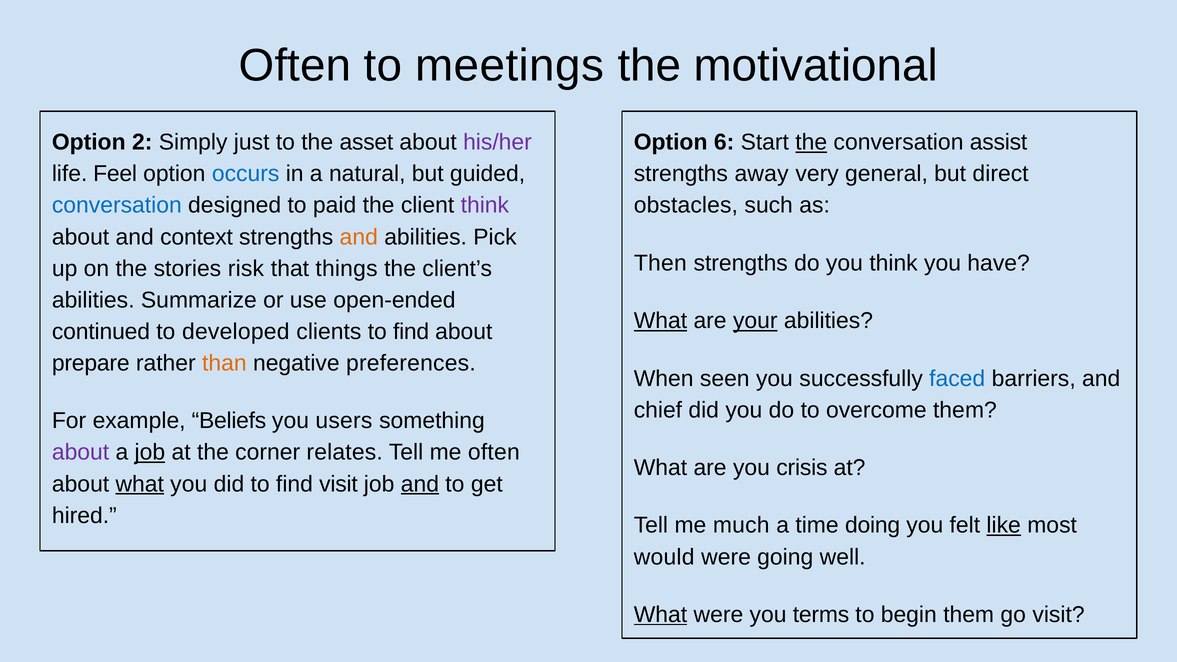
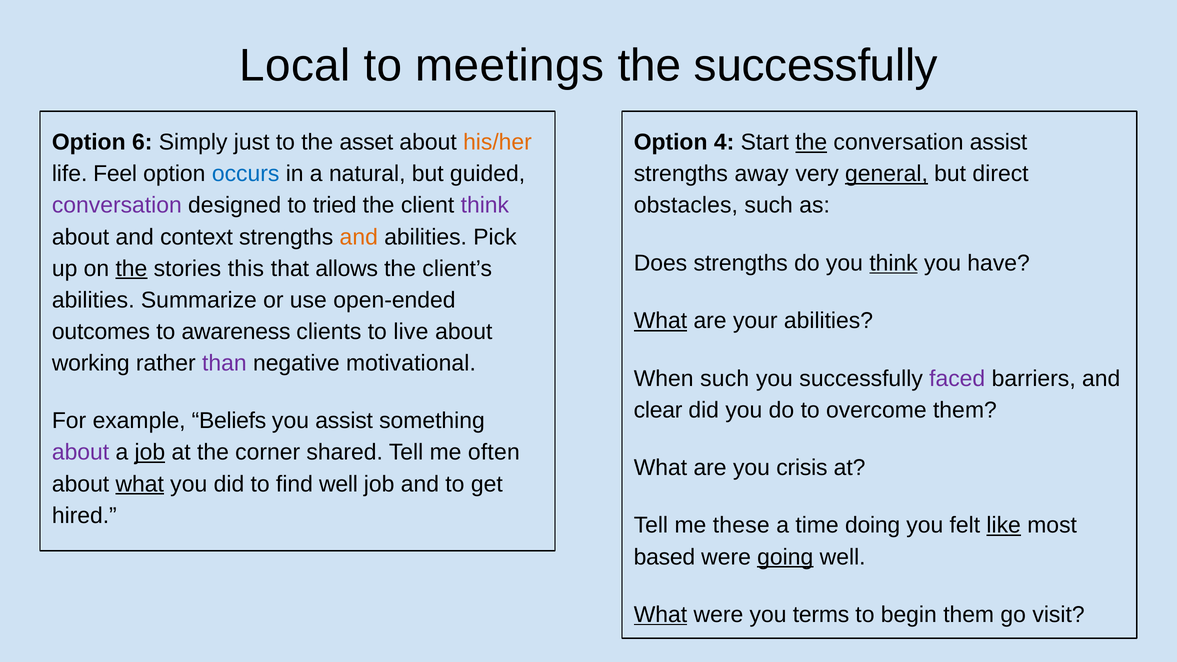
Often: Often -> Local (295, 66)
the motivational: motivational -> successfully (816, 66)
2: 2 -> 6 (142, 142)
his/her colour: purple -> orange (497, 142)
6: 6 -> 4 (724, 142)
general underline: none -> present (886, 174)
conversation colour: blue -> purple (117, 205)
paid: paid -> tried (335, 205)
Then: Then -> Does (660, 263)
think underline: none -> present (894, 263)
the underline: none -> present (131, 269)
risk: risk -> this (246, 269)
things: things -> allows (347, 269)
your underline: present -> none (755, 321)
continued: continued -> outcomes (101, 332)
developed: developed -> awareness (236, 332)
clients to find: find -> live (411, 332)
prepare: prepare -> working (91, 363)
than colour: orange -> purple (224, 363)
preferences: preferences -> motivational (411, 363)
When seen: seen -> such (725, 379)
faced colour: blue -> purple (957, 379)
chief: chief -> clear (658, 410)
you users: users -> assist (344, 421)
relates: relates -> shared (345, 452)
find visit: visit -> well (338, 484)
and underline: present -> none (420, 484)
much: much -> these (741, 525)
would: would -> based (664, 557)
going underline: none -> present (785, 557)
